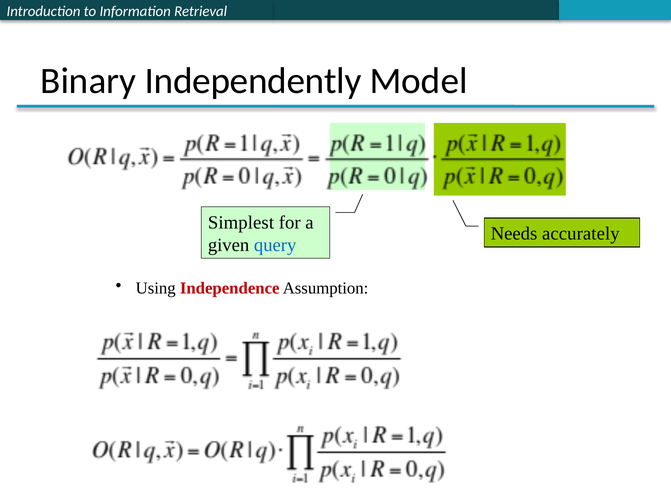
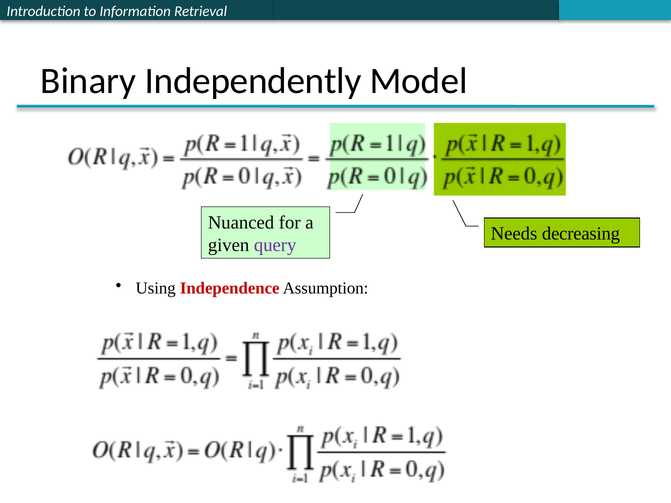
Simplest: Simplest -> Nuanced (241, 223)
accurately: accurately -> decreasing (581, 234)
query colour: blue -> purple (275, 245)
